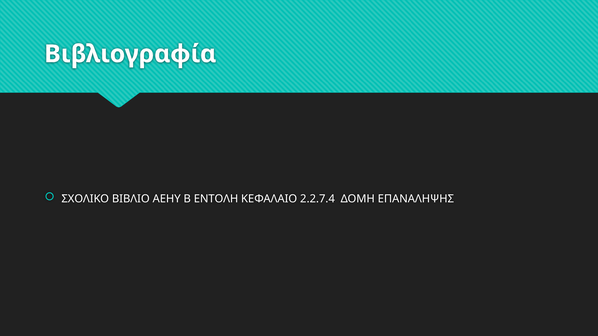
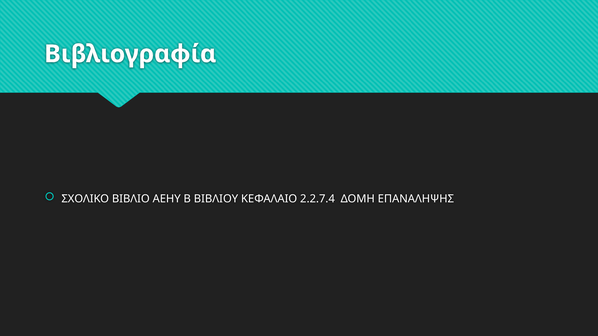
ΕΝΤΟΛΗ: ΕΝΤΟΛΗ -> ΒΙΒΛΙΟΥ (216, 199)
